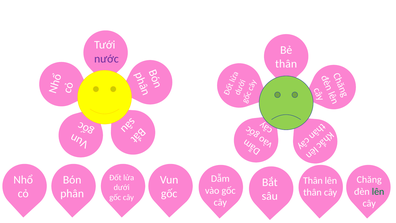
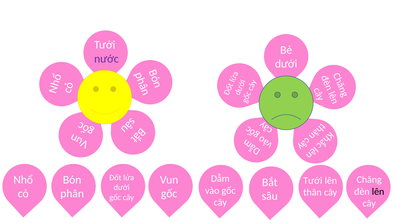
thân: thân -> dưới (286, 64)
Thân: Thân -> Tưới (313, 180)
lên colour: green -> black (378, 191)
